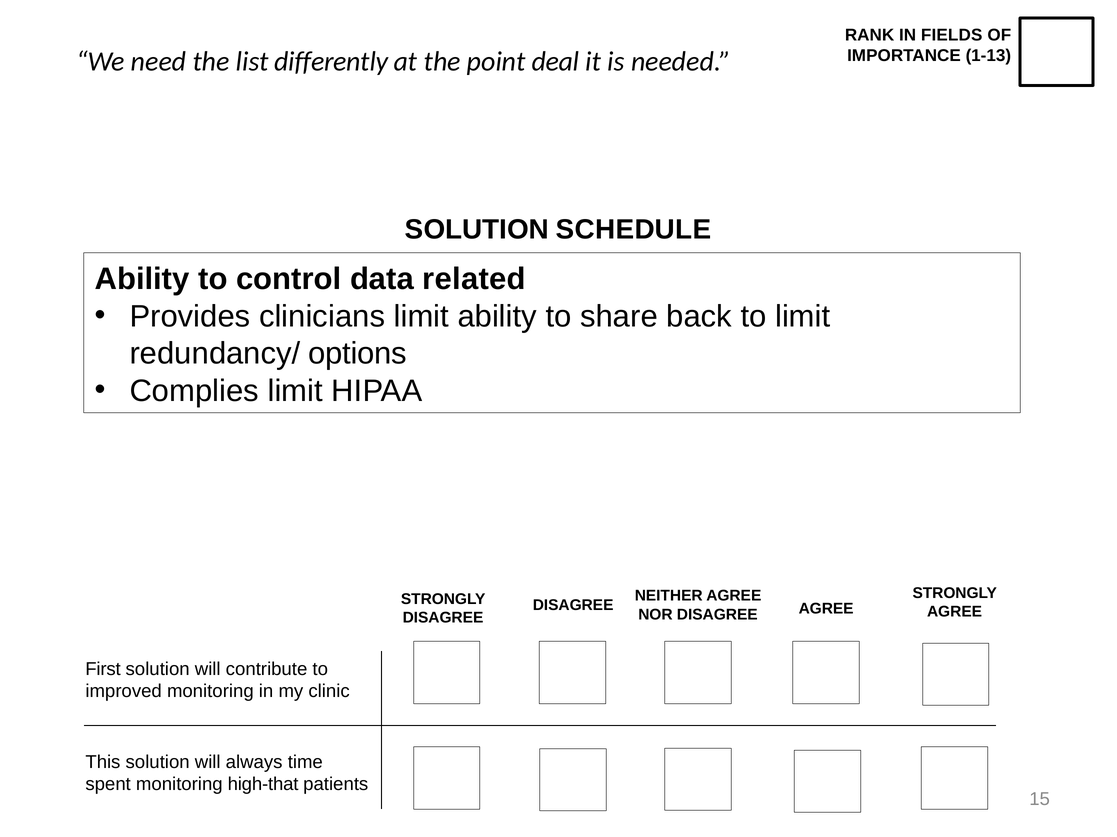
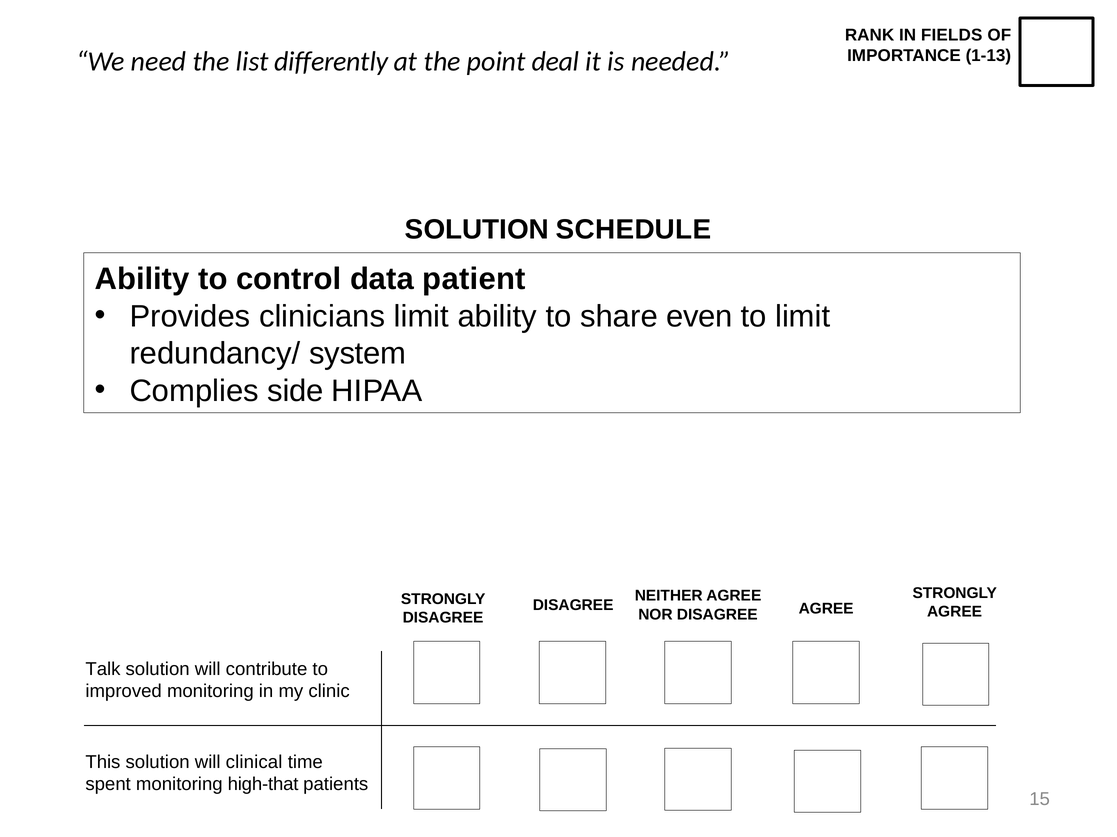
related: related -> patient (474, 279)
back: back -> even (699, 317)
options: options -> system (358, 354)
Complies limit: limit -> side (295, 391)
First: First -> Talk (103, 670)
always: always -> clinical (254, 763)
